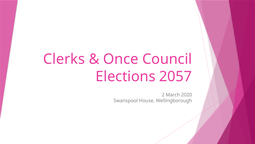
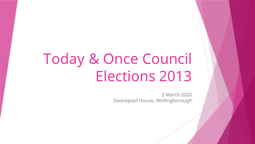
Clerks: Clerks -> Today (64, 59)
2057: 2057 -> 2013 (176, 76)
